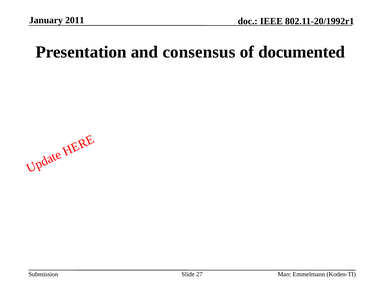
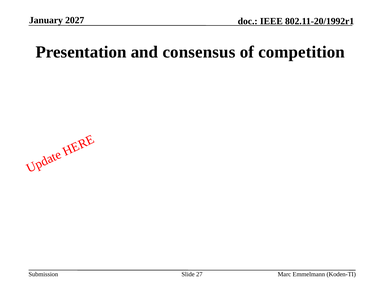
2011: 2011 -> 2027 (75, 20)
documented: documented -> competition (302, 52)
